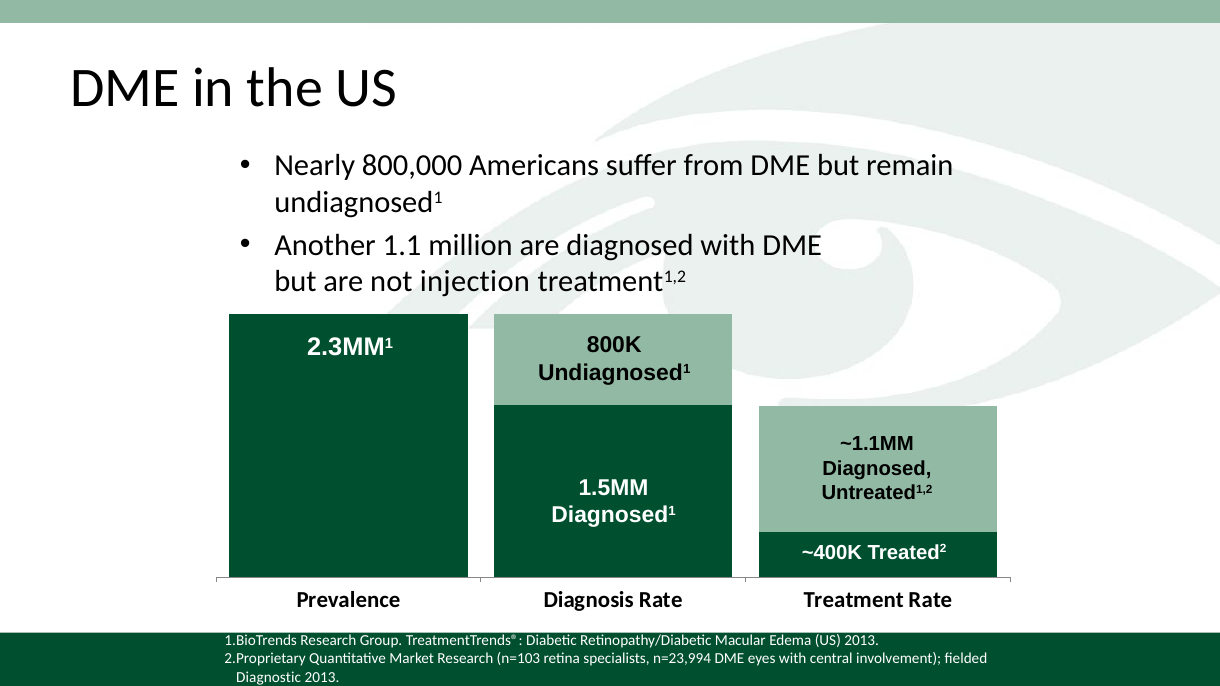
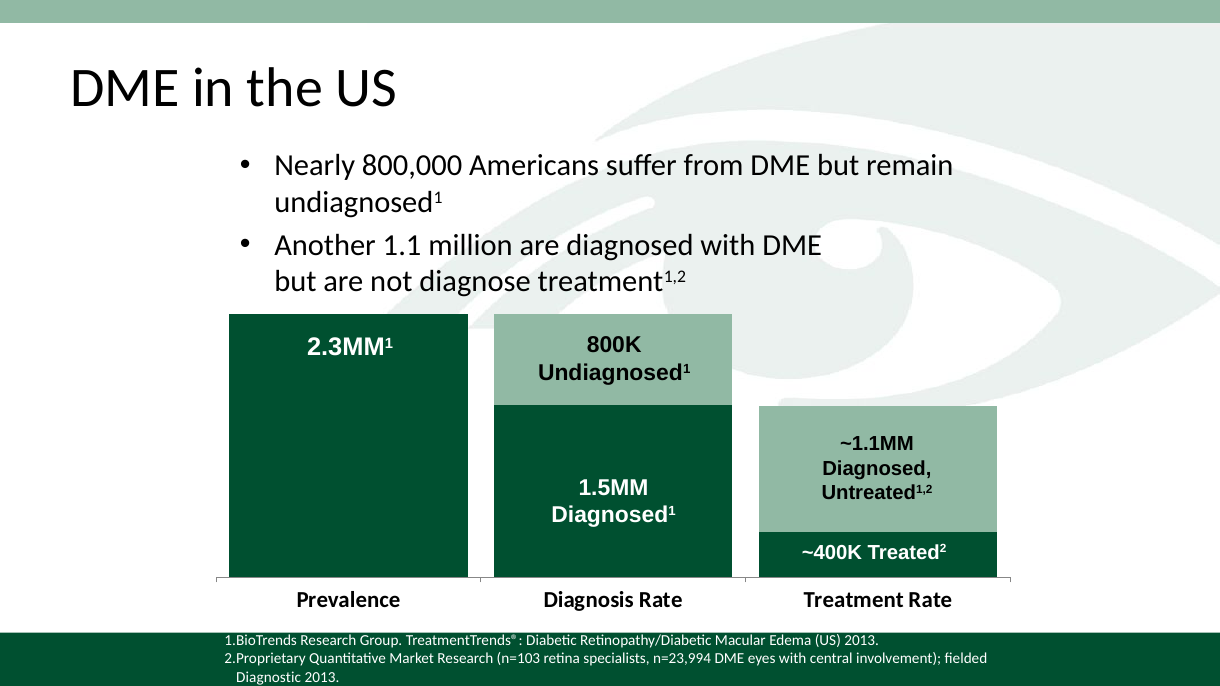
injection: injection -> diagnose (475, 282)
